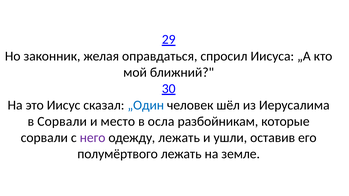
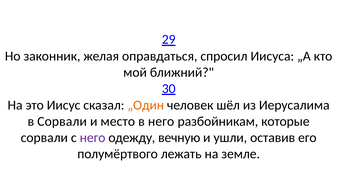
„Один colour: blue -> orange (146, 105)
в осла: осла -> него (161, 122)
одежду лежать: лежать -> вечную (179, 138)
